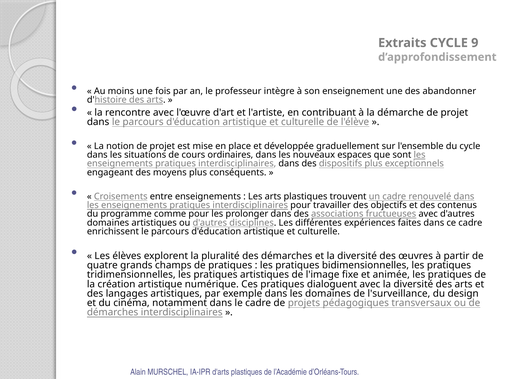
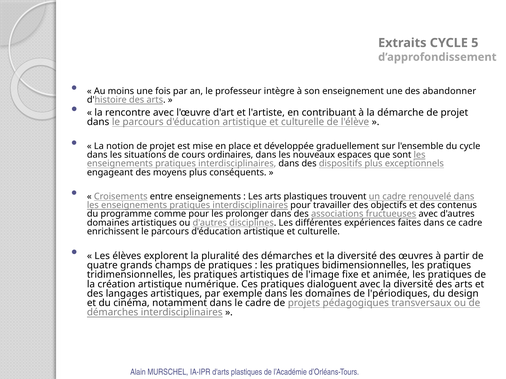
9: 9 -> 5 (475, 43)
l'surveillance: l'surveillance -> l'périodiques (399, 294)
